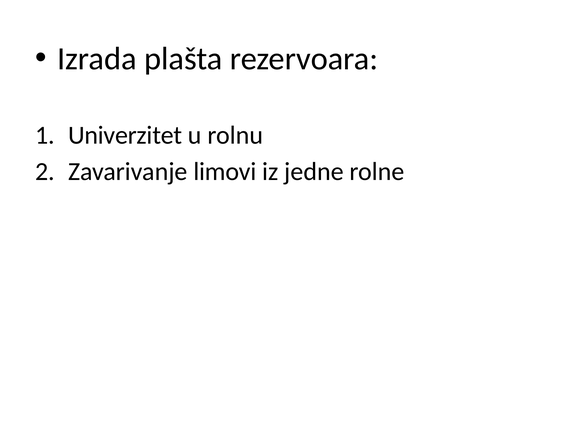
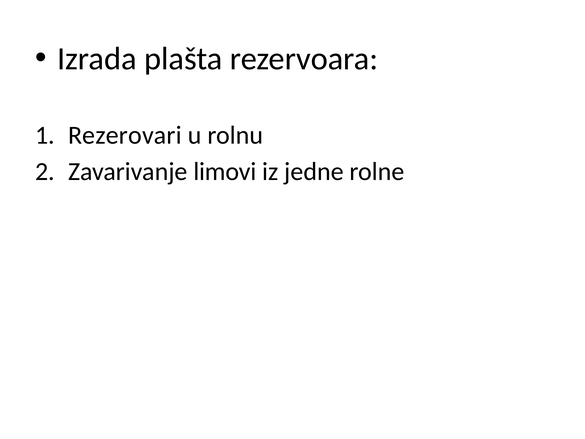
Univerzitet: Univerzitet -> Rezerovari (125, 135)
